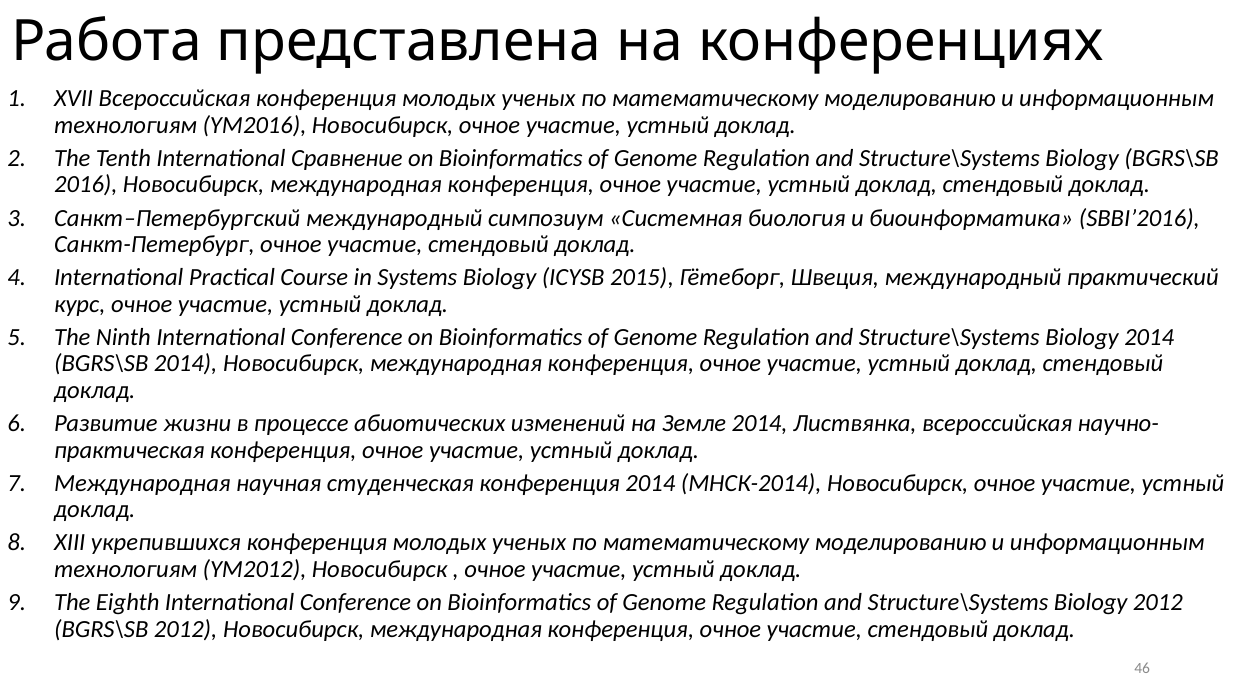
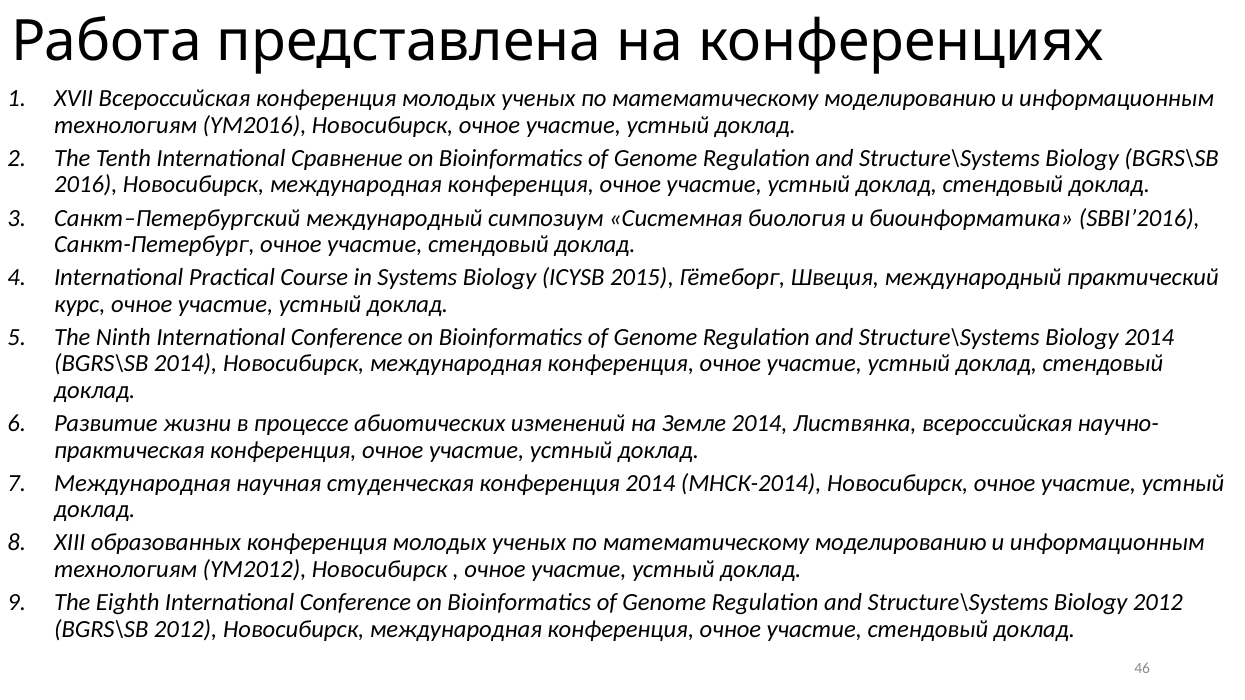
укрепившихся: укрепившихся -> образованных (166, 543)
